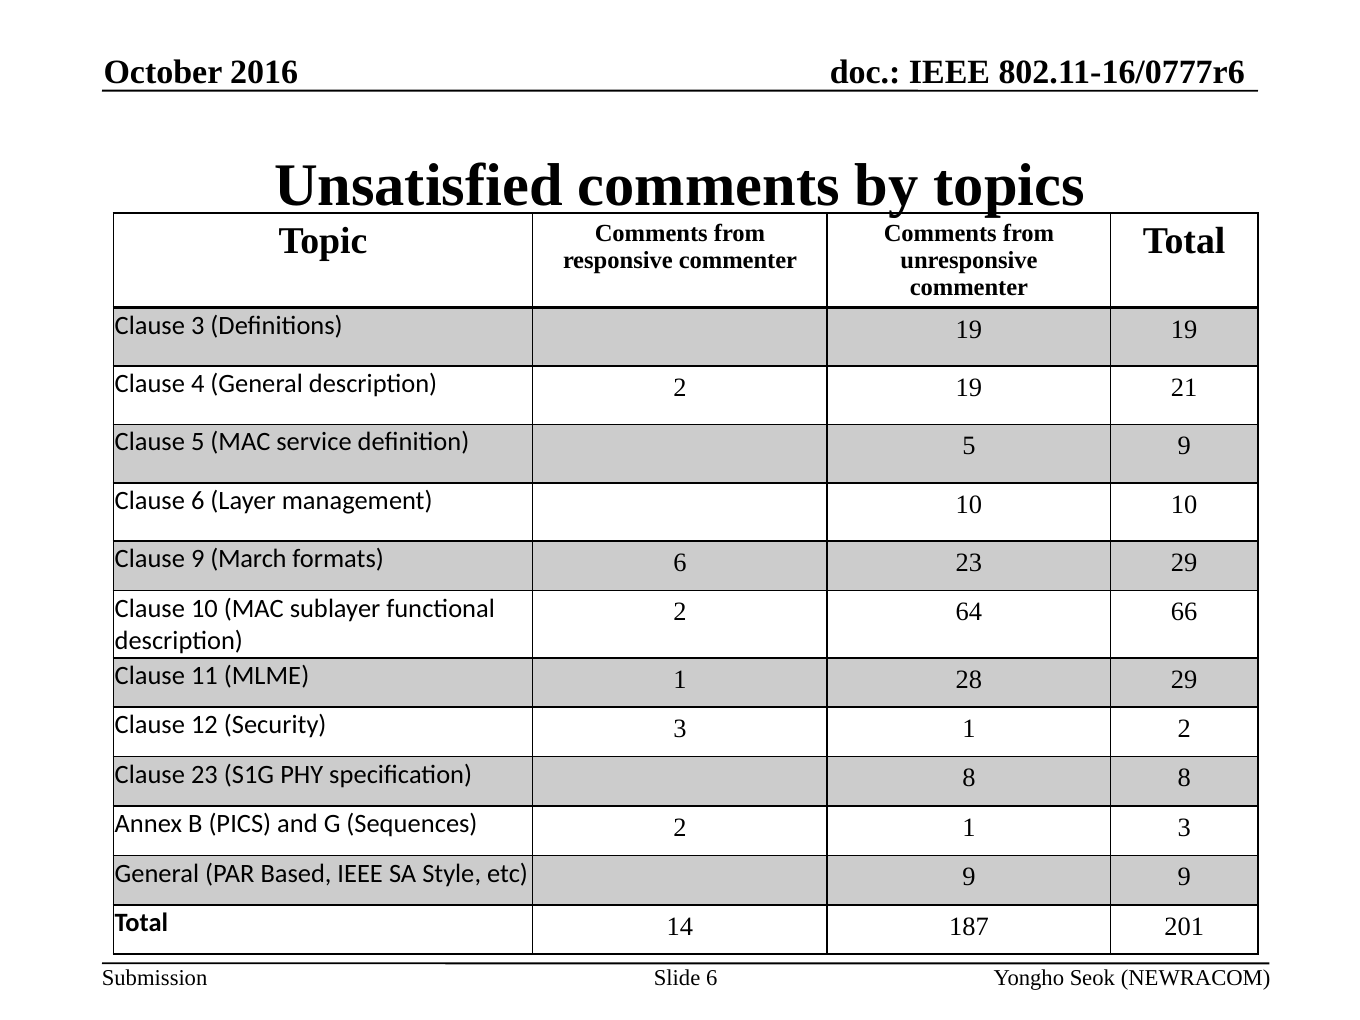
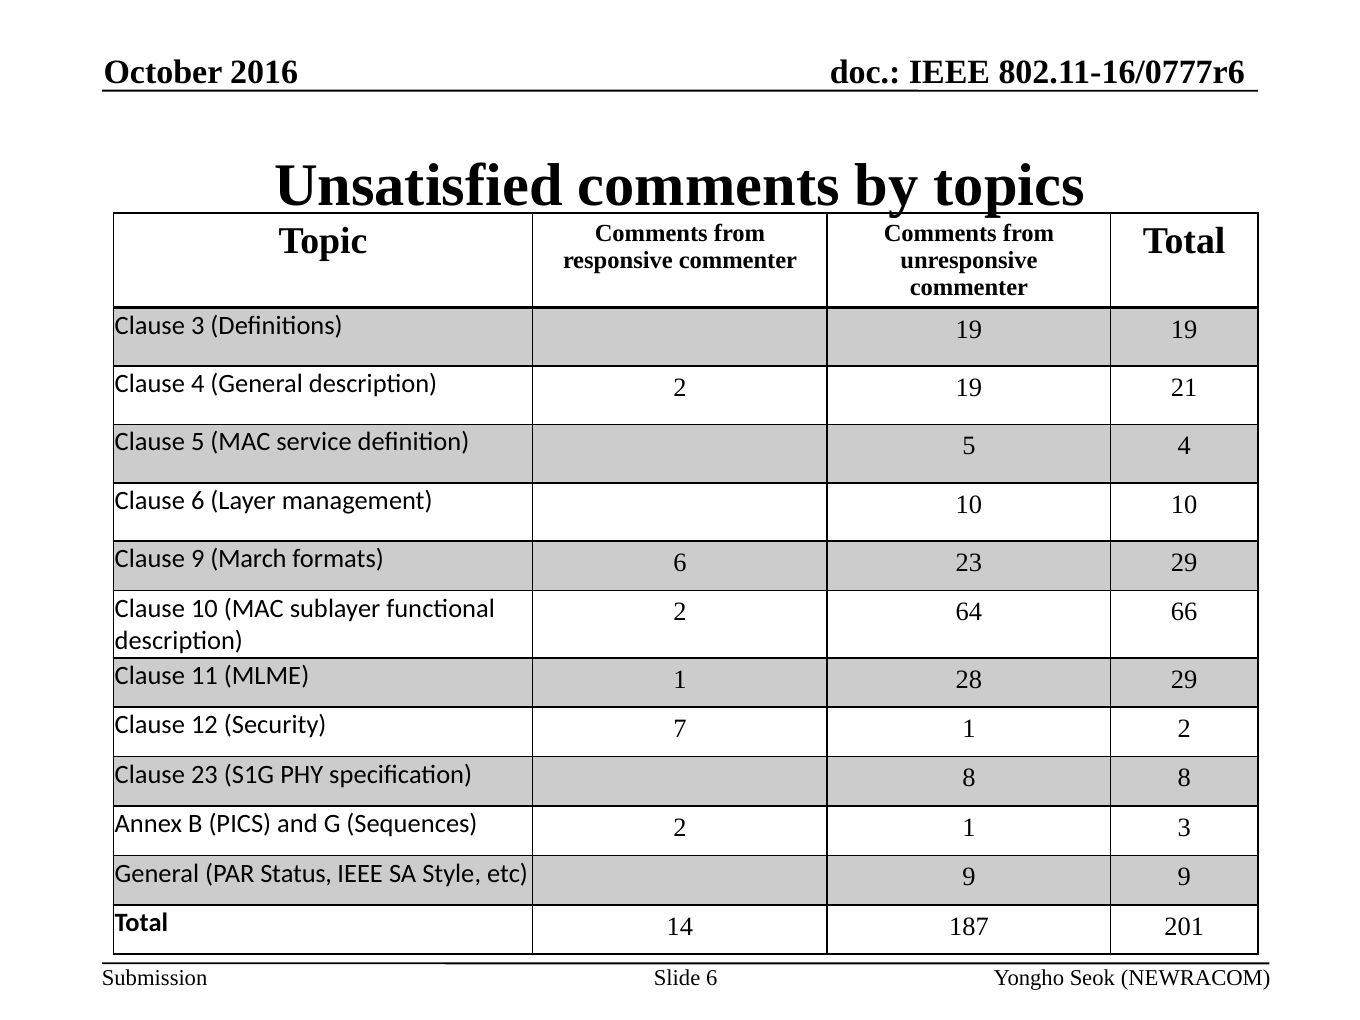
5 9: 9 -> 4 (1184, 446)
Security 3: 3 -> 7 (680, 729)
Based: Based -> Status (296, 873)
